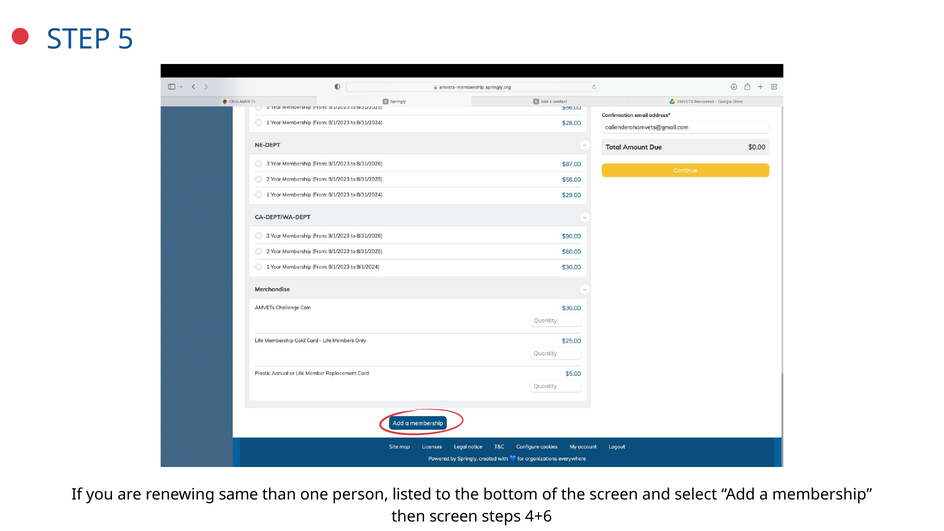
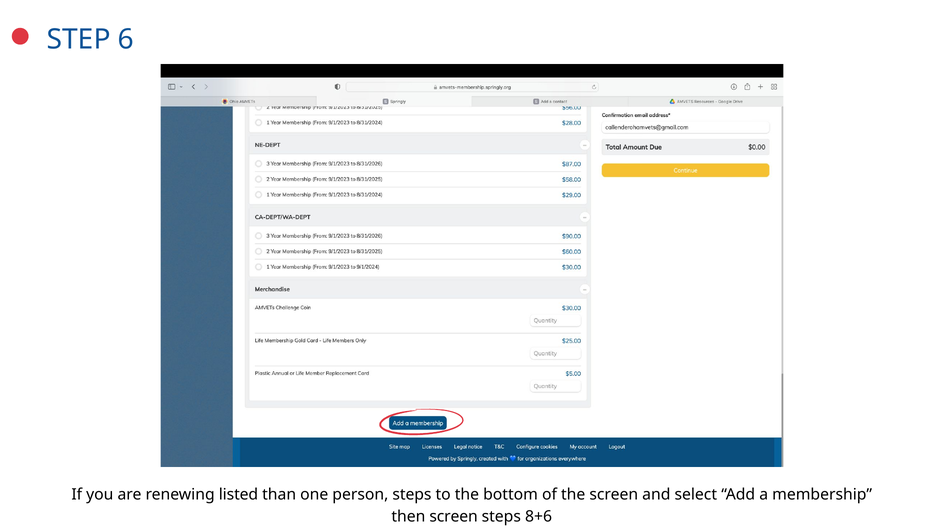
5: 5 -> 6 (126, 39)
same: same -> listed (238, 495)
person listed: listed -> steps (412, 495)
4+6: 4+6 -> 8+6 (539, 517)
